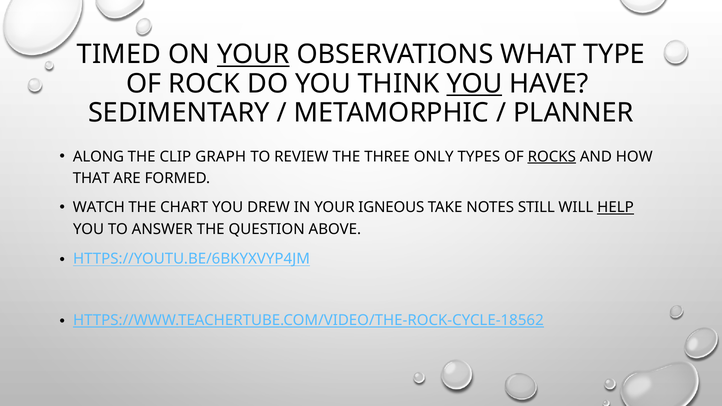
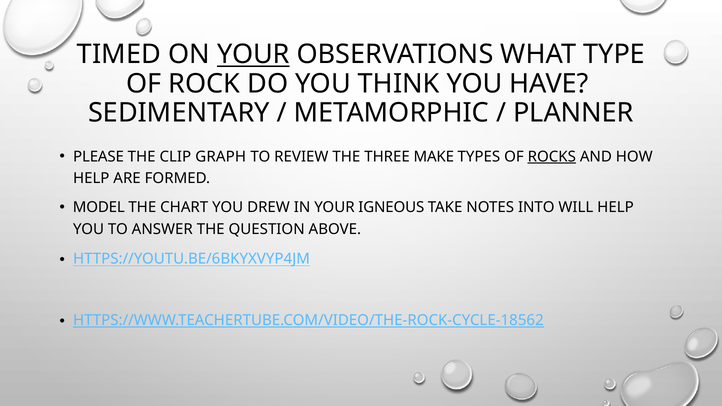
YOU underline: present -> none (474, 84)
ALONG: ALONG -> PLEASE (98, 157)
ONLY: ONLY -> MAKE (434, 157)
THAT: THAT -> HELP (91, 178)
WATCH: WATCH -> MODEL (99, 207)
STILL: STILL -> INTO (536, 207)
HELP underline: present -> none (616, 207)
